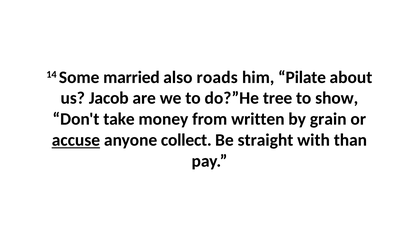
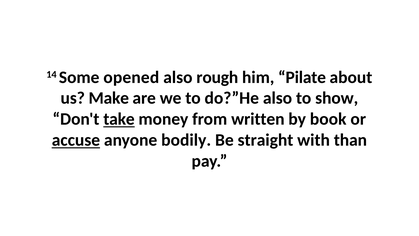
married: married -> opened (131, 77)
roads: roads -> rough (217, 77)
Jacob: Jacob -> Make (109, 98)
do?”He tree: tree -> also (278, 98)
take underline: none -> present (119, 119)
grain: grain -> book (328, 119)
collect: collect -> bodily (186, 140)
